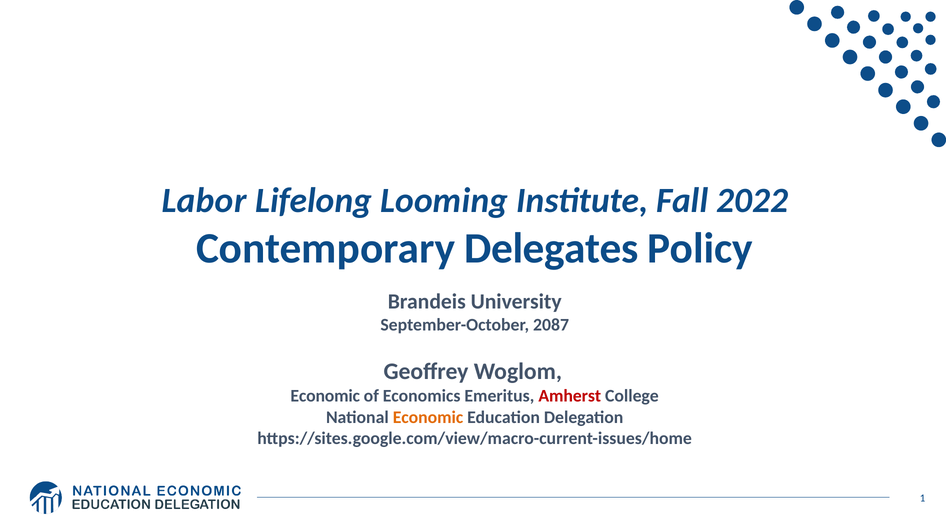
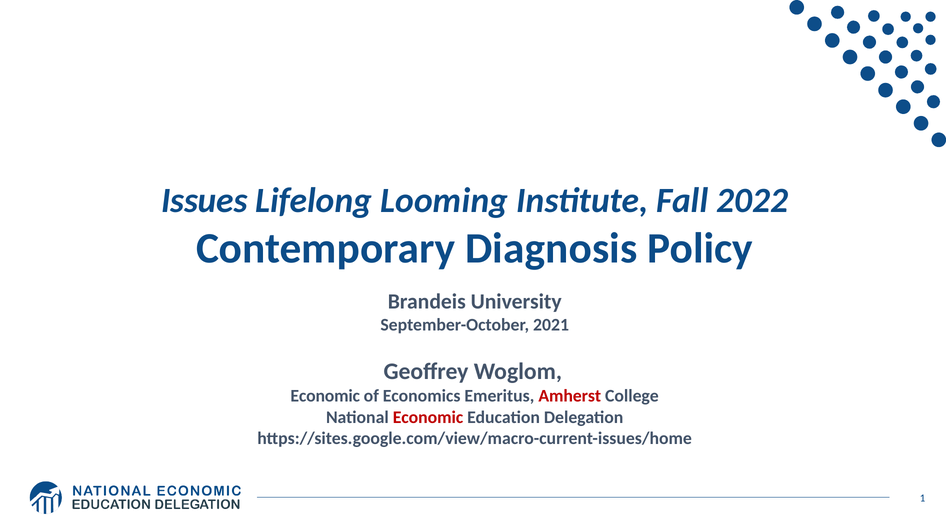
Labor: Labor -> Issues (204, 201)
Delegates: Delegates -> Diagnosis (551, 248)
2087: 2087 -> 2021 (551, 325)
Economic colour: orange -> red (428, 417)
